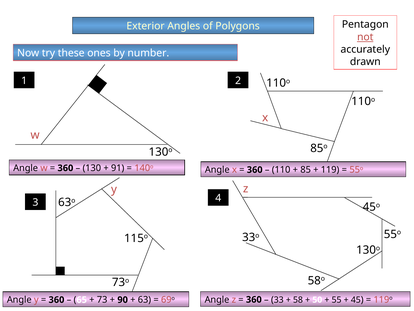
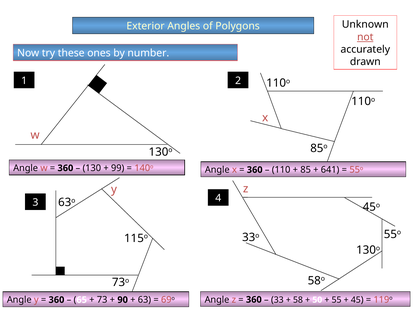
Pentagon: Pentagon -> Unknown (365, 24)
91: 91 -> 99 (118, 168)
119: 119 -> 641 (330, 170)
